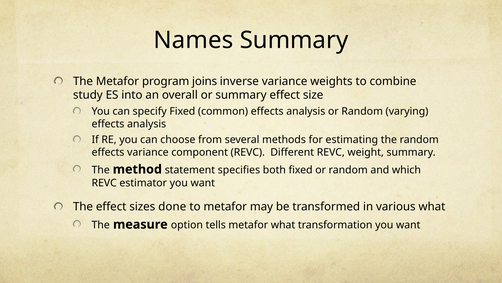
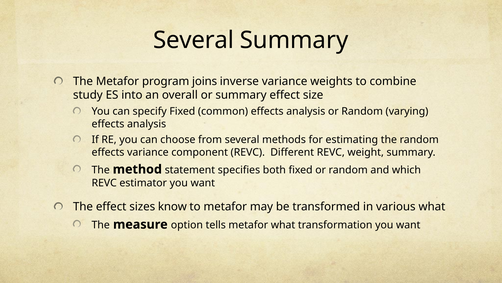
Names: Names -> Several (194, 40)
done: done -> know (172, 206)
